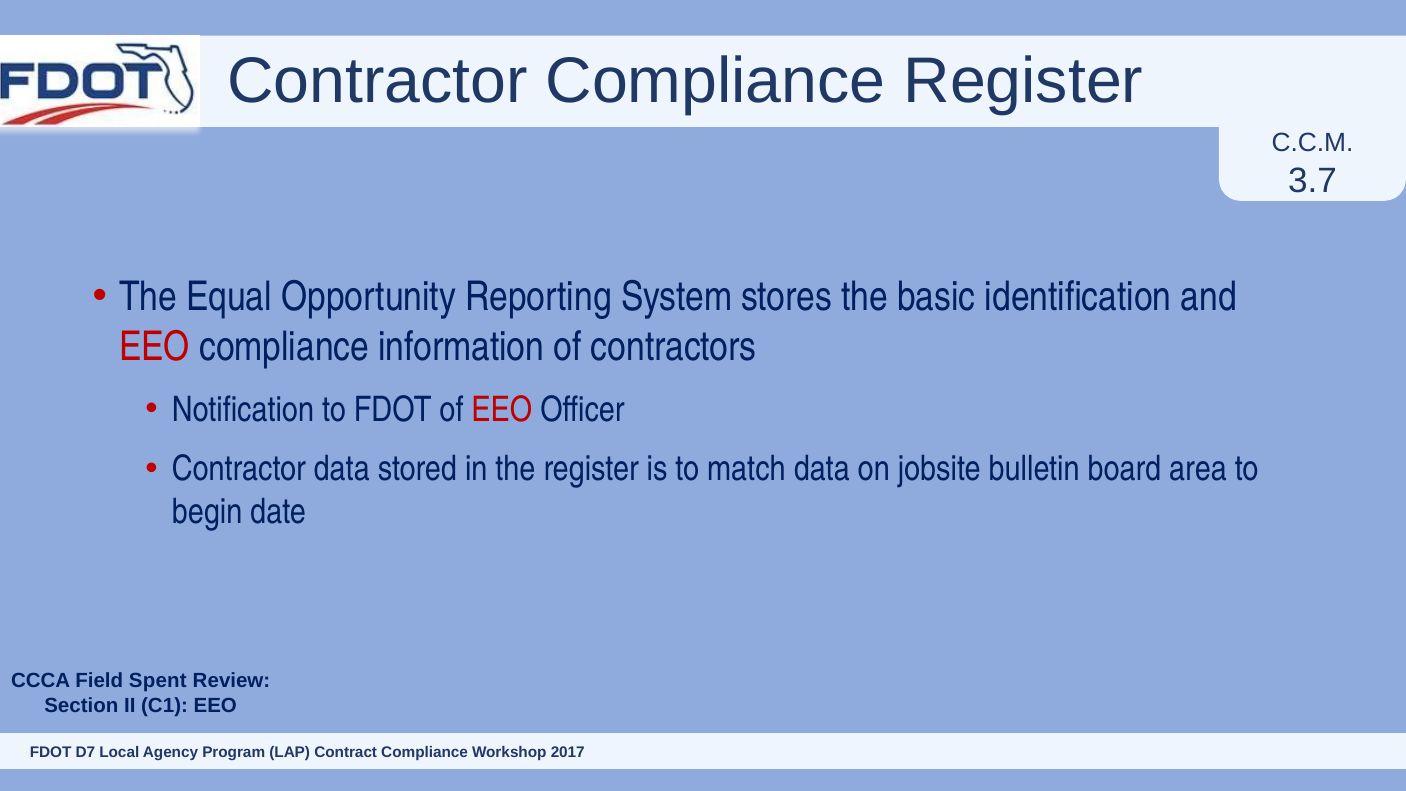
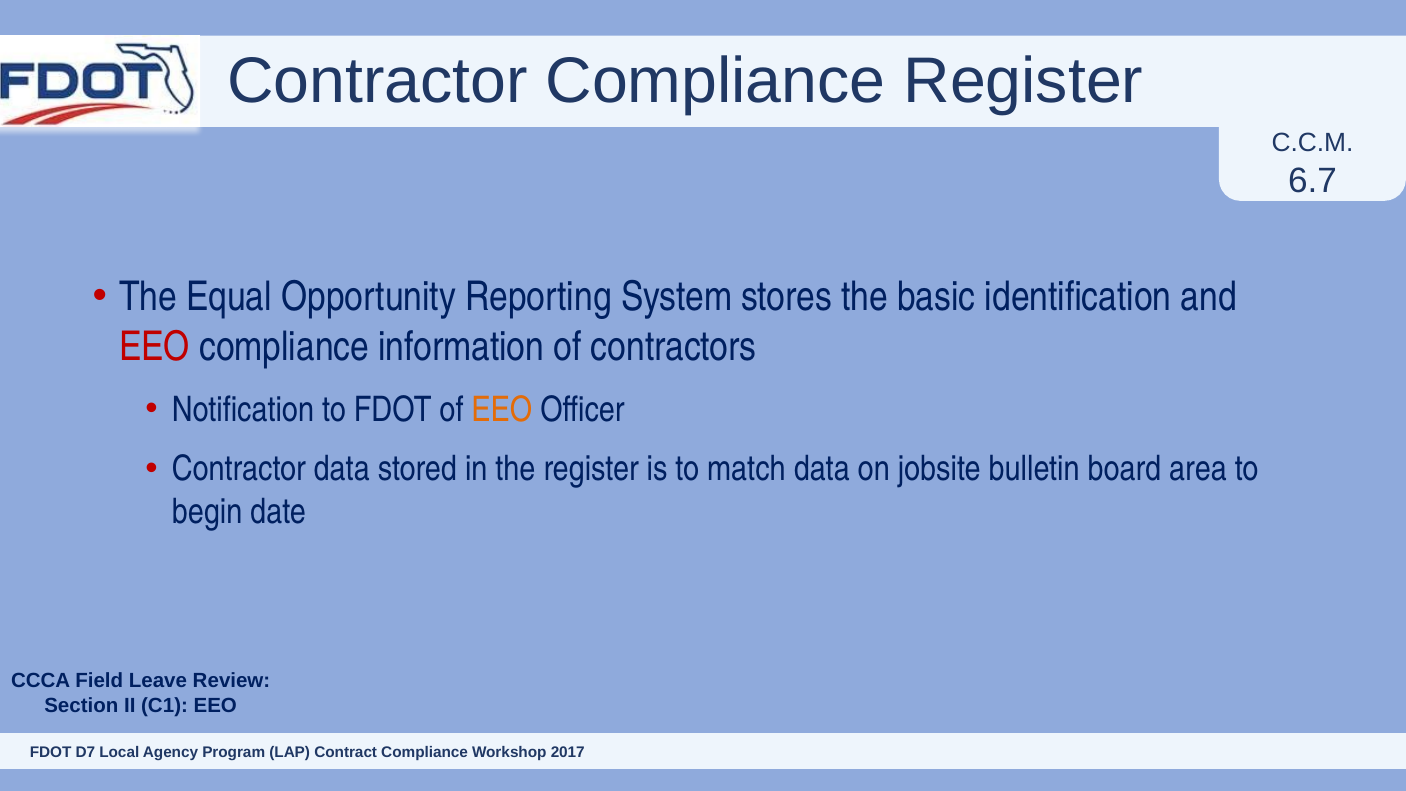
3.7: 3.7 -> 6.7 (1312, 180)
EEO colour: red -> orange (502, 409)
Spent: Spent -> Leave (158, 681)
